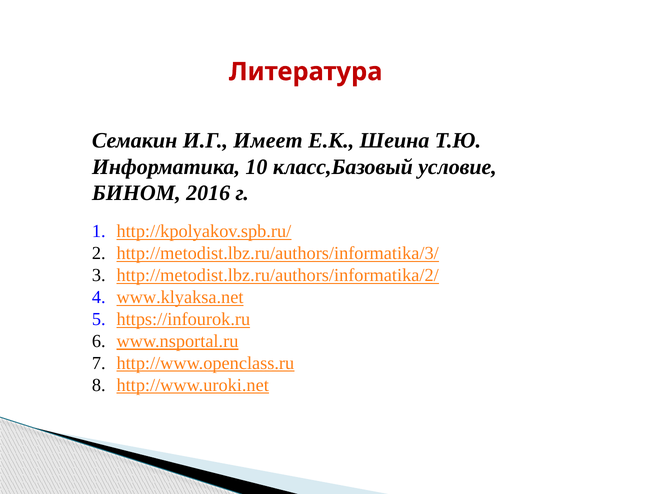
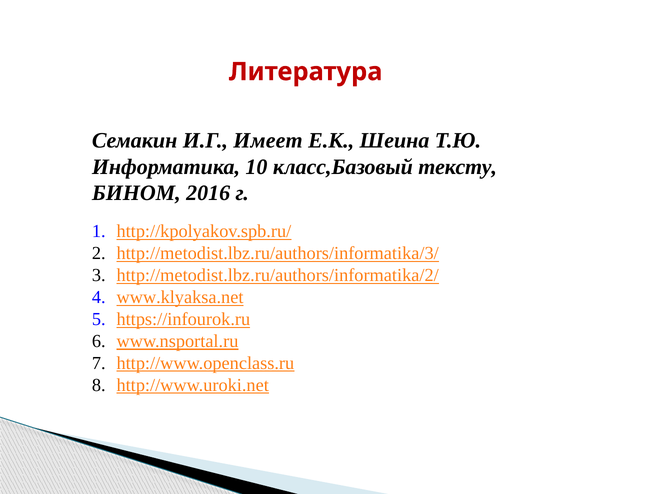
условие: условие -> тексту (458, 167)
